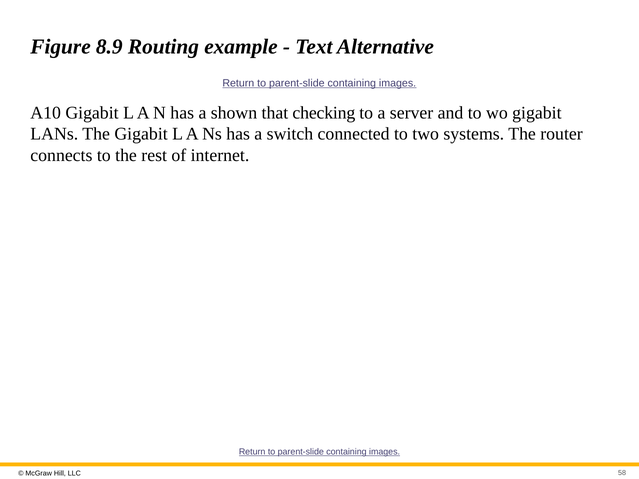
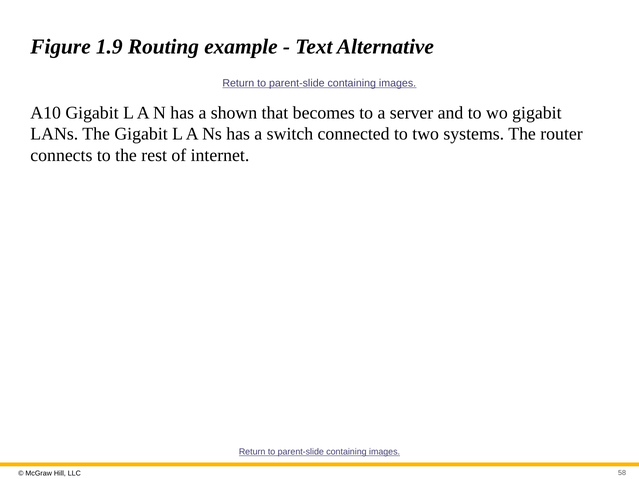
8.9: 8.9 -> 1.9 (109, 47)
checking: checking -> becomes (324, 113)
